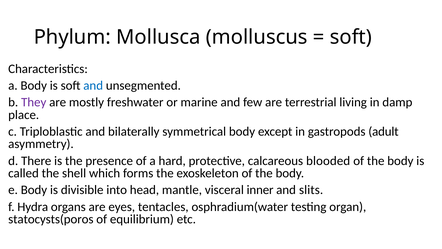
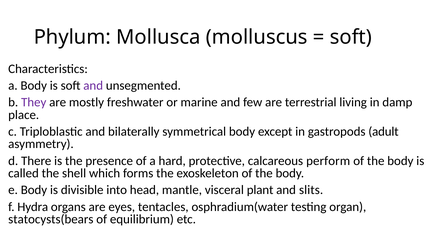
and colour: blue -> purple (93, 85)
blooded: blooded -> perform (328, 161)
inner: inner -> plant (260, 190)
statocysts(poros: statocysts(poros -> statocysts(bears (51, 219)
